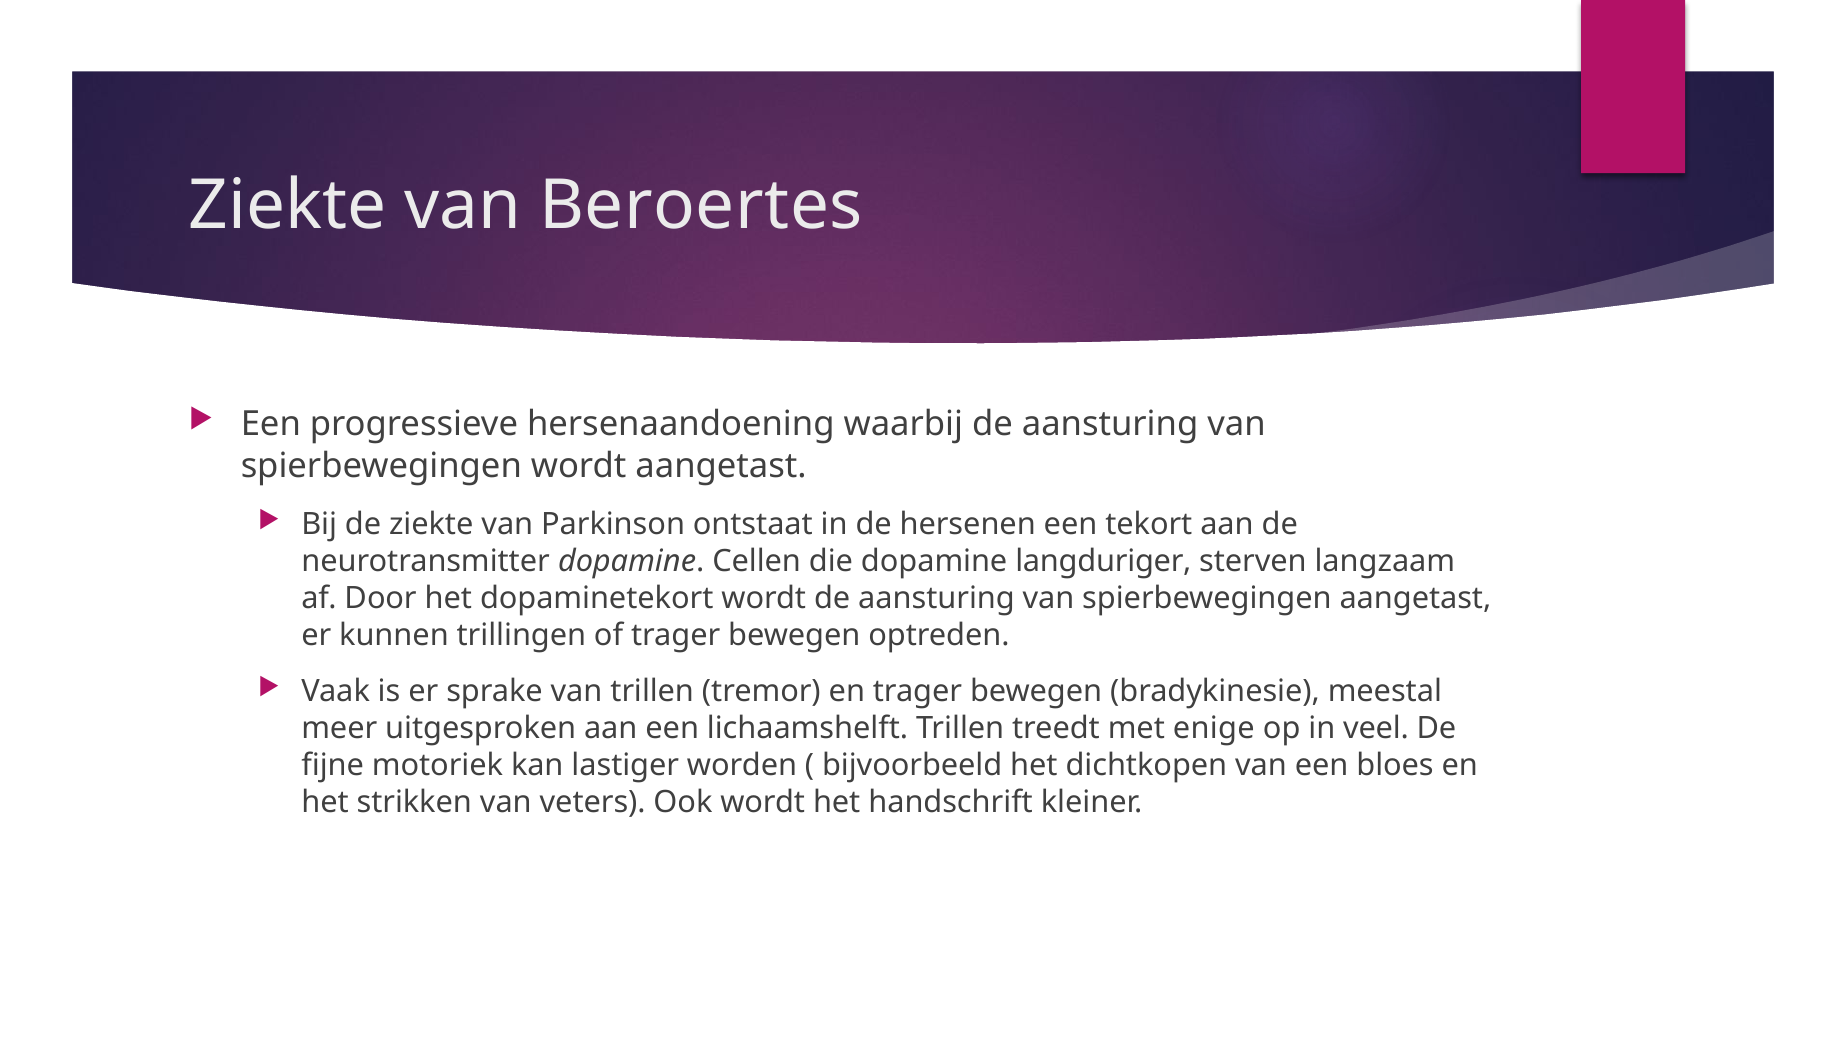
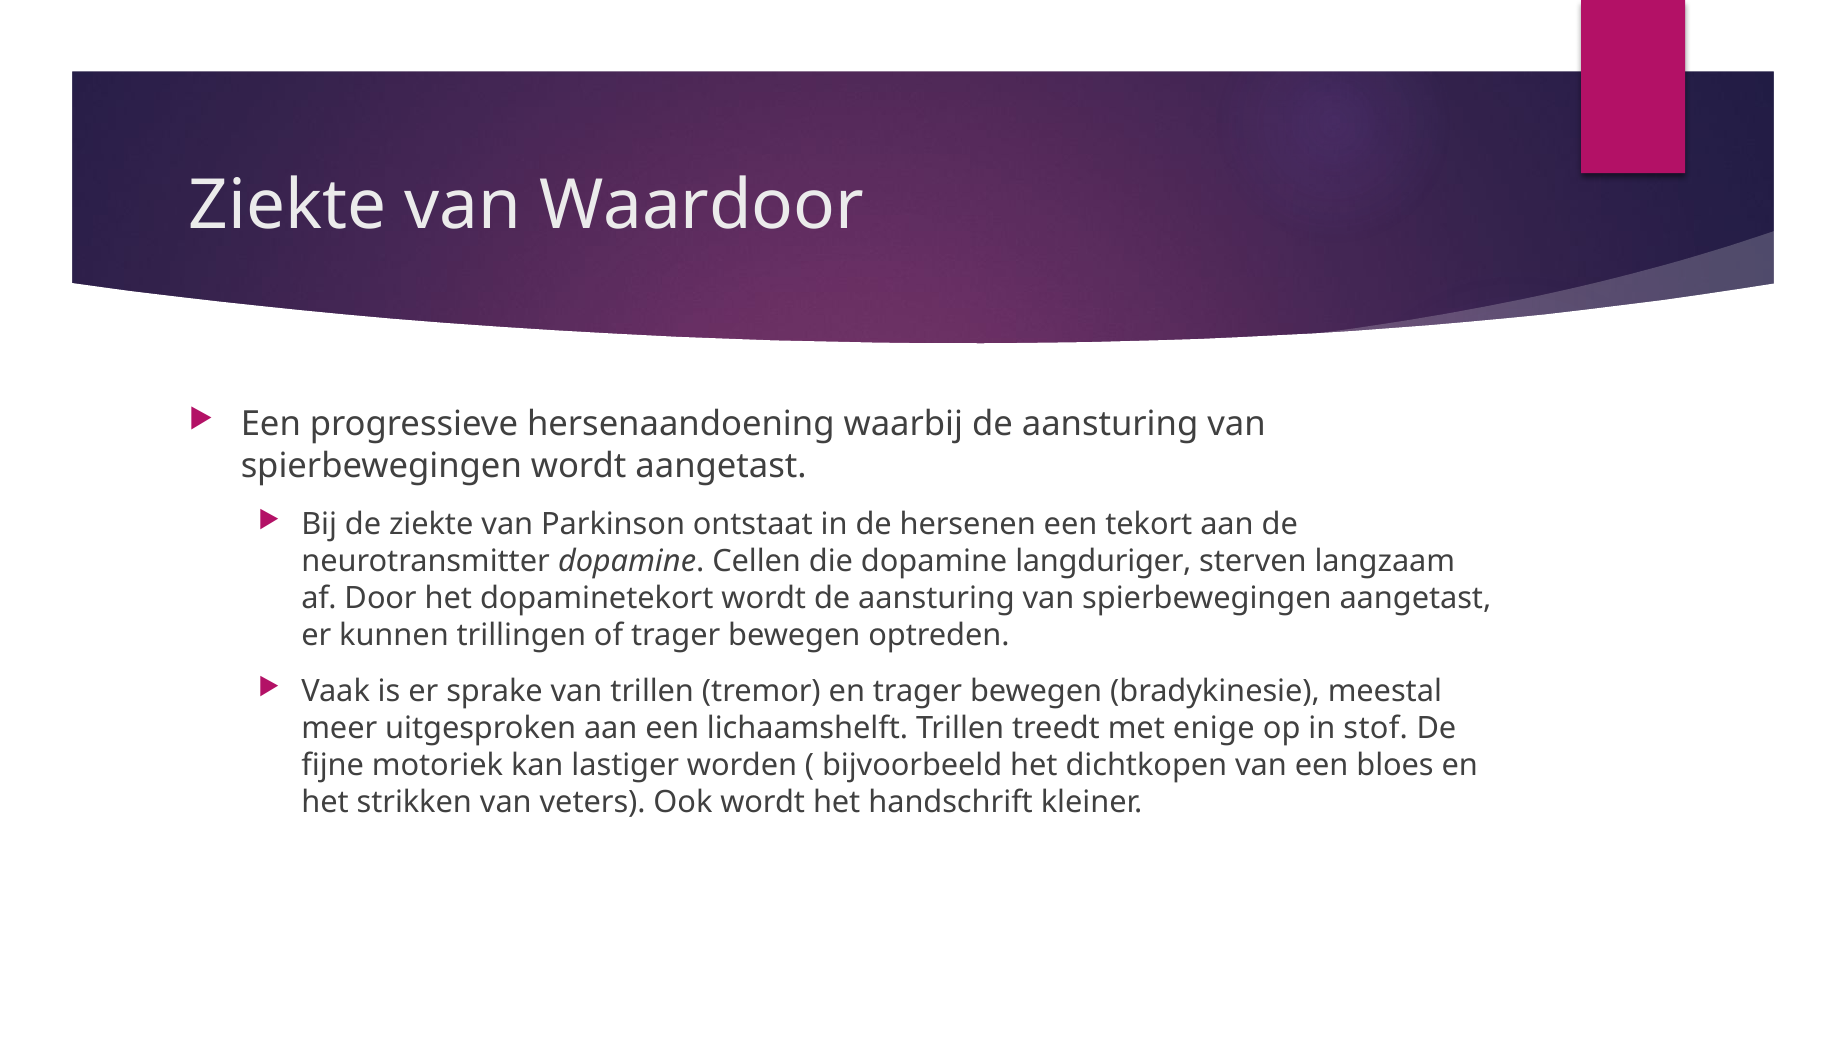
Beroertes: Beroertes -> Waardoor (701, 206)
veel: veel -> stof (1376, 728)
